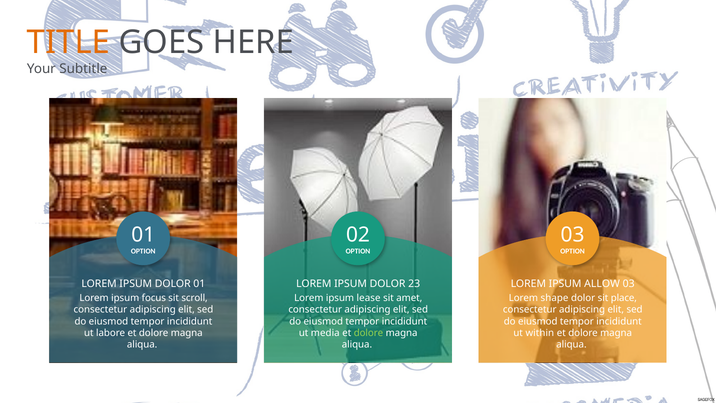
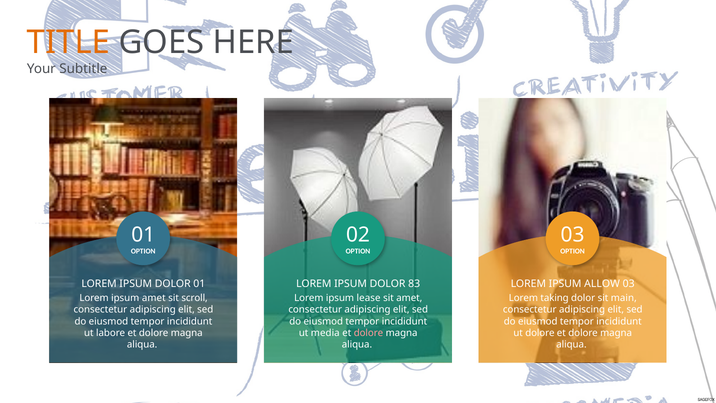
23: 23 -> 83 (414, 284)
ipsum focus: focus -> amet (154, 298)
shape: shape -> taking (555, 298)
place: place -> main (624, 298)
dolore colour: light green -> pink (368, 333)
ut within: within -> dolore (540, 333)
